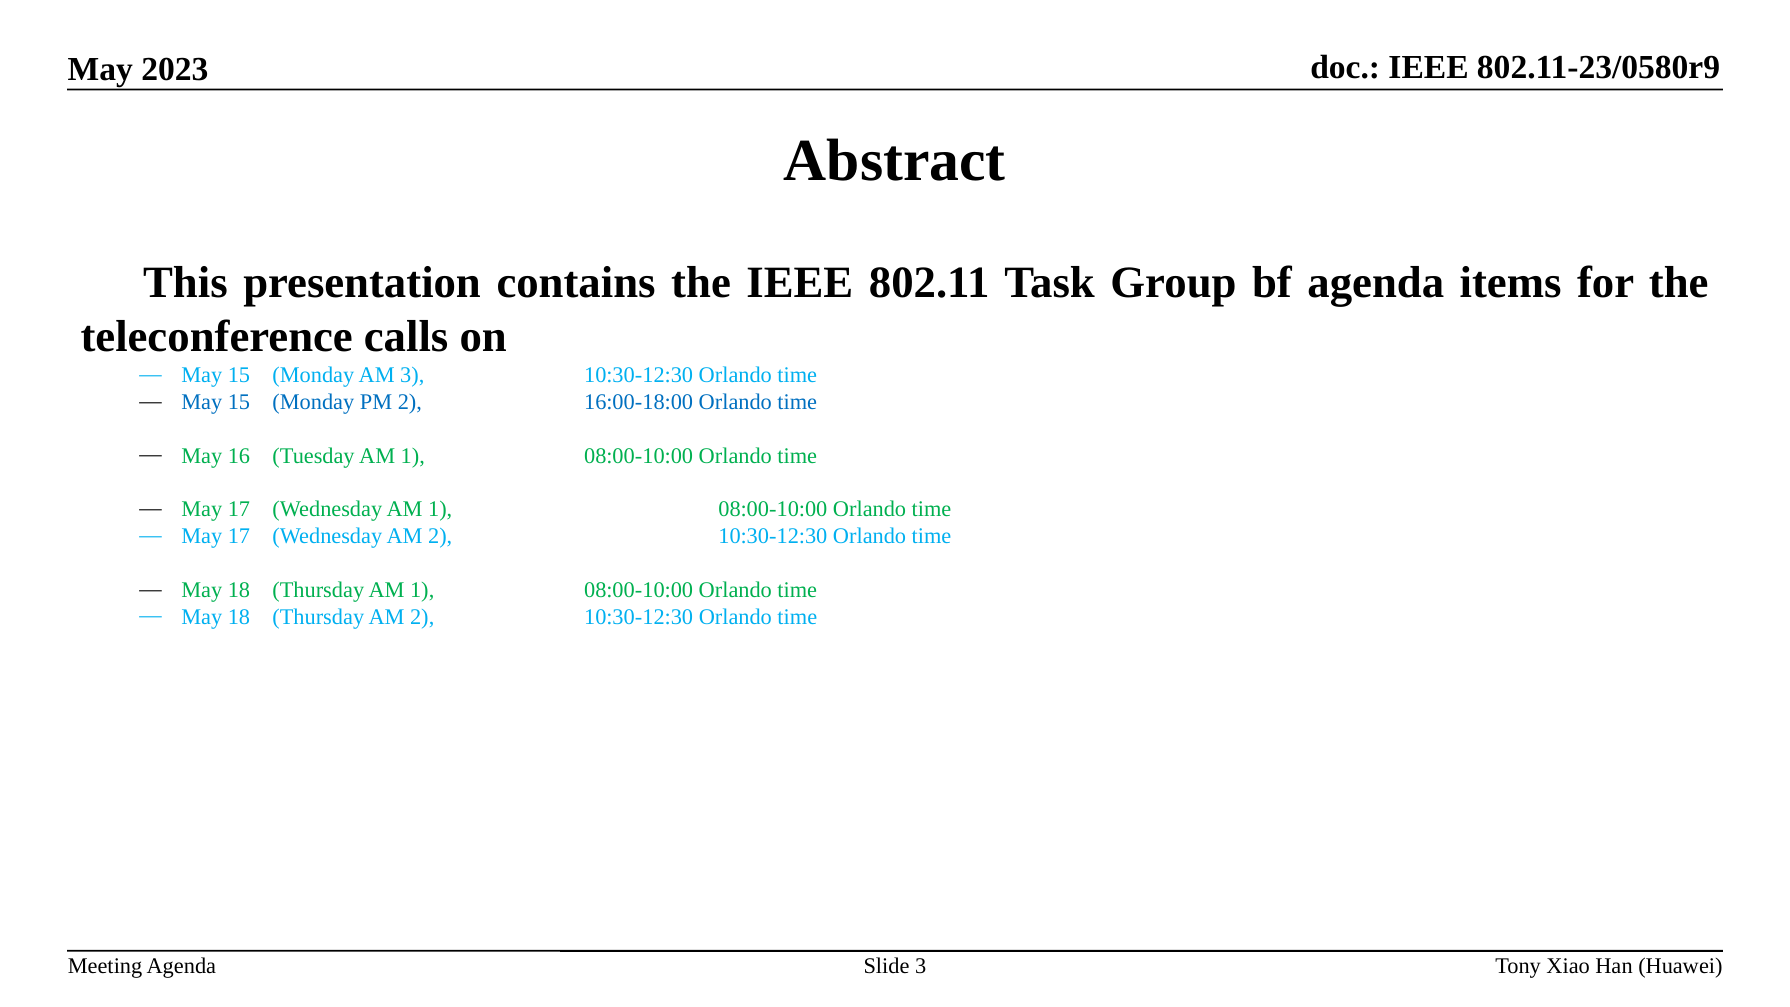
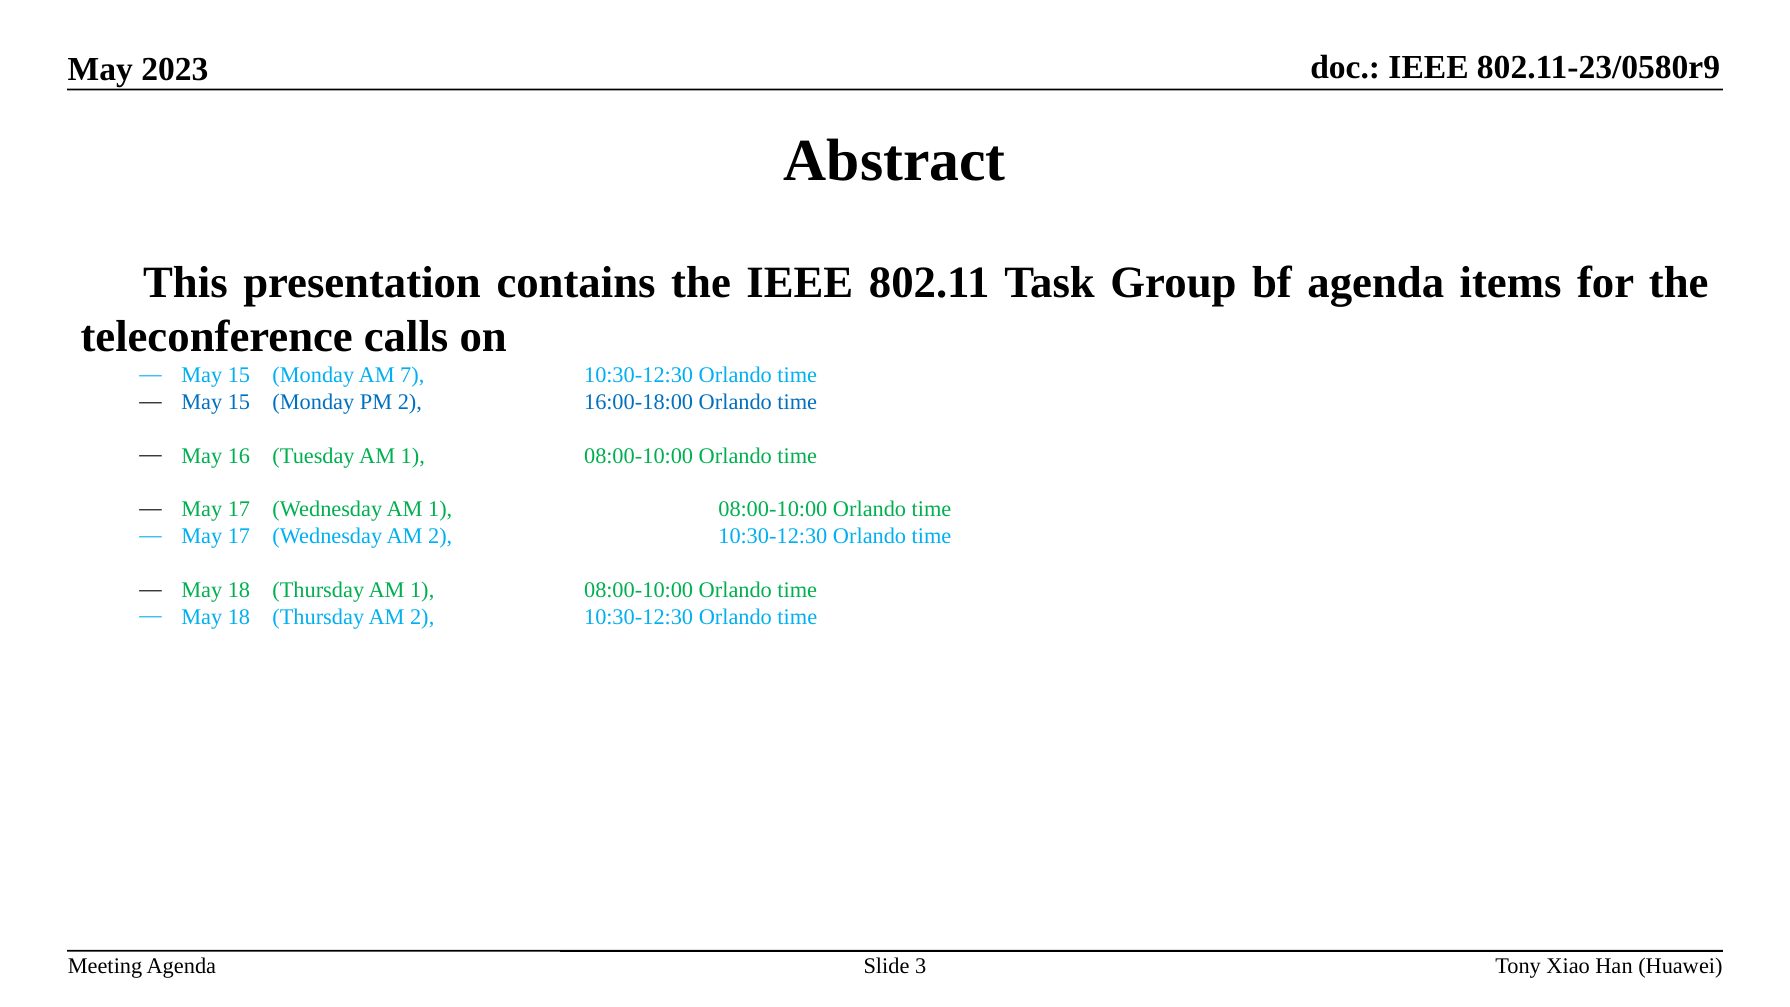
AM 3: 3 -> 7 (412, 375)
